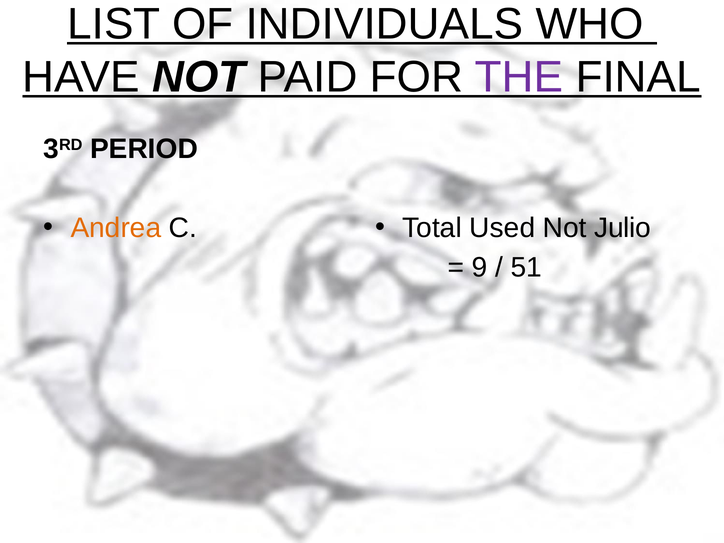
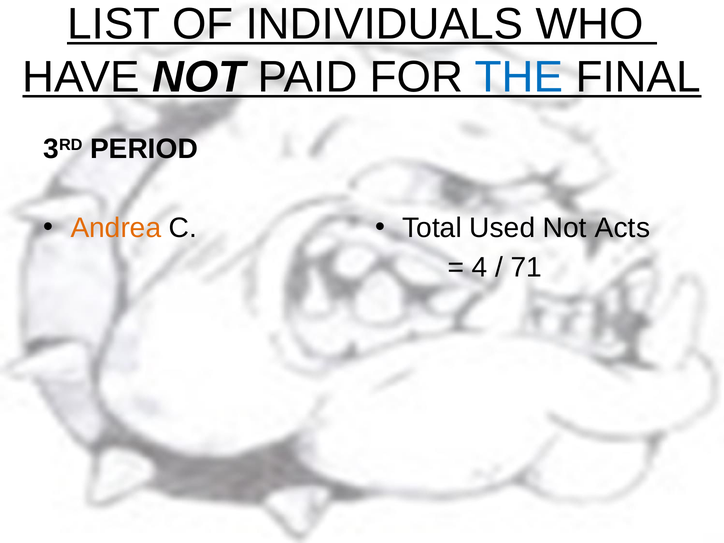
THE colour: purple -> blue (519, 77)
Julio: Julio -> Acts (622, 228)
9: 9 -> 4 (480, 267)
51: 51 -> 71 (526, 267)
